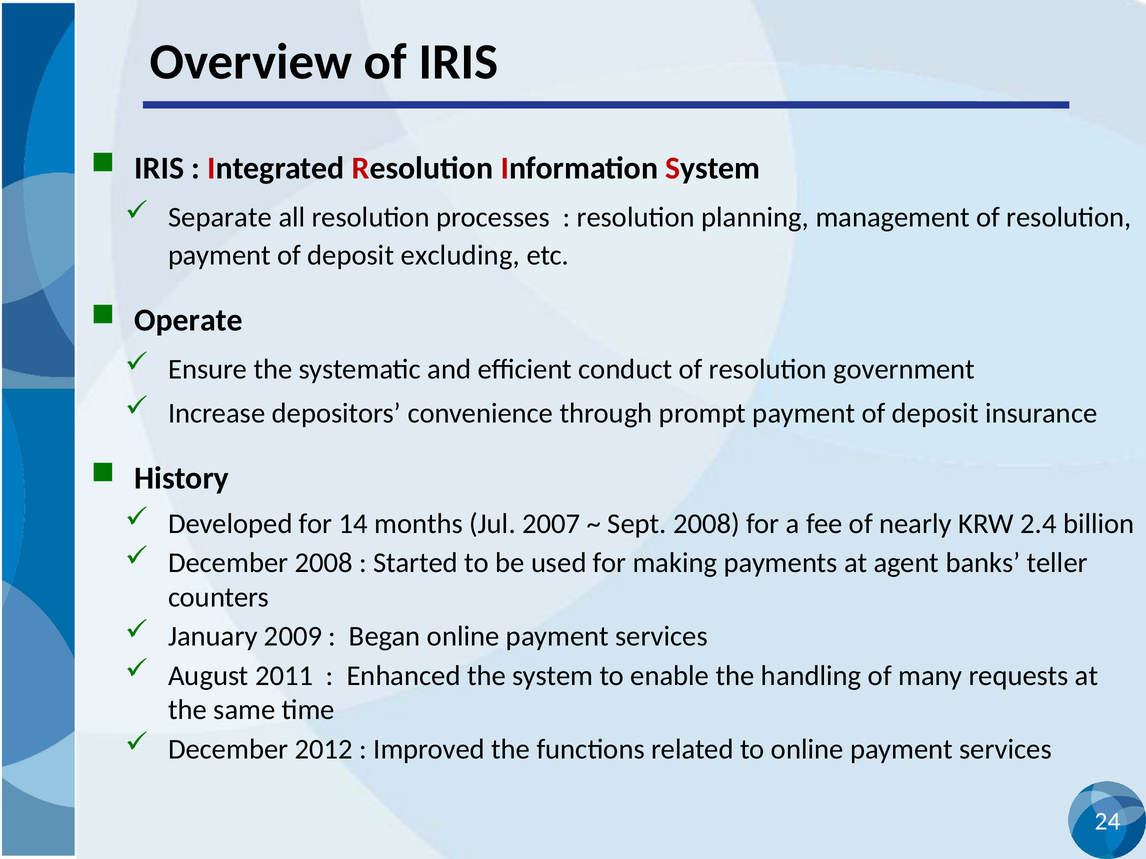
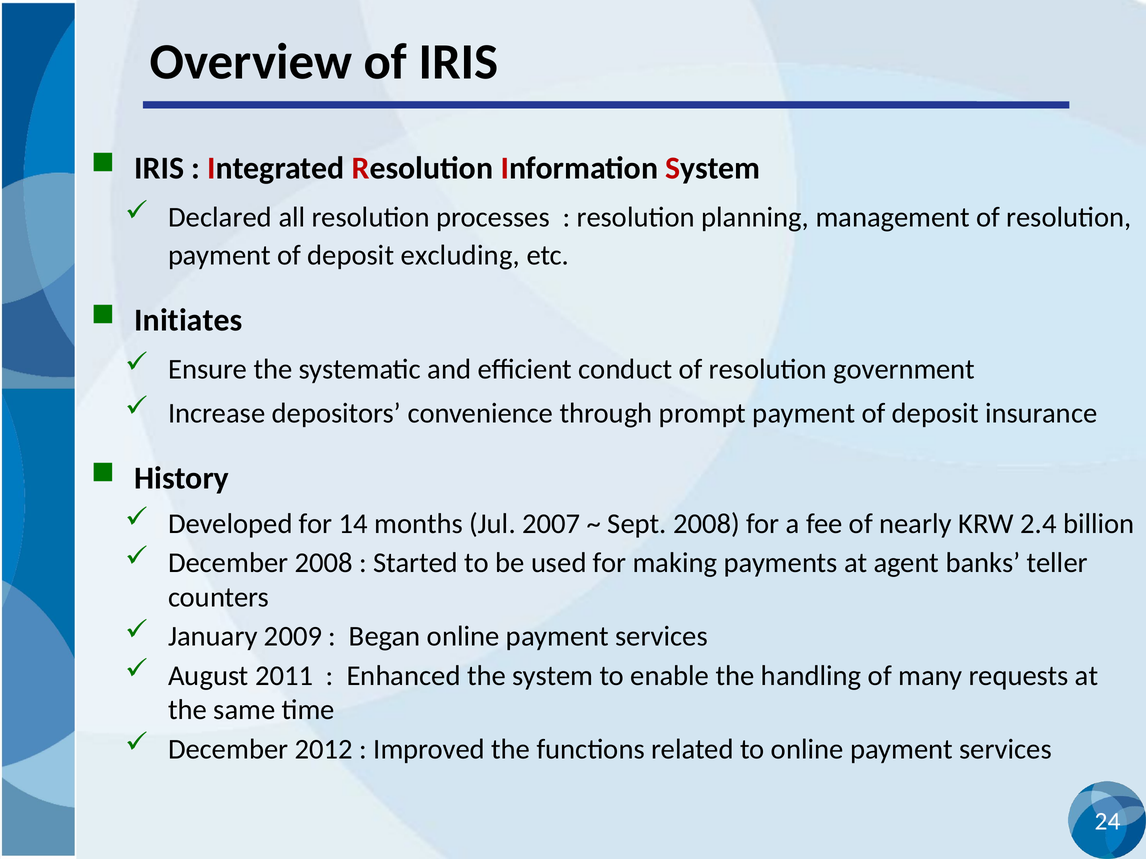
Separate: Separate -> Declared (220, 217)
Operate: Operate -> Initiates (188, 320)
